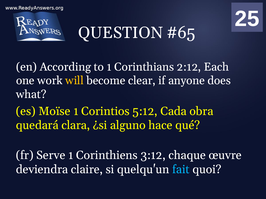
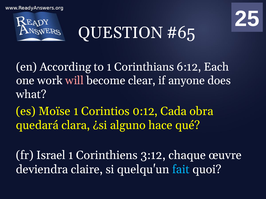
2:12: 2:12 -> 6:12 (189, 67)
will colour: yellow -> pink (75, 81)
5:12: 5:12 -> 0:12 (145, 111)
Serve: Serve -> Israel (51, 156)
